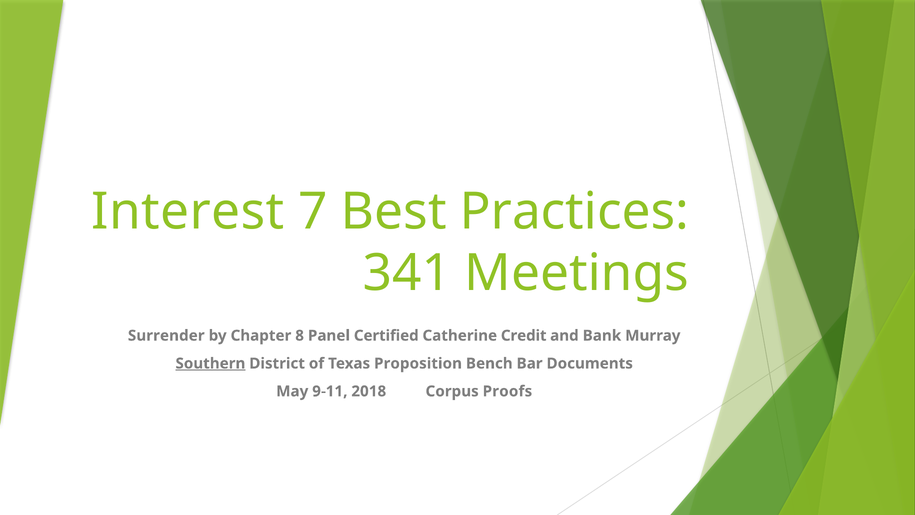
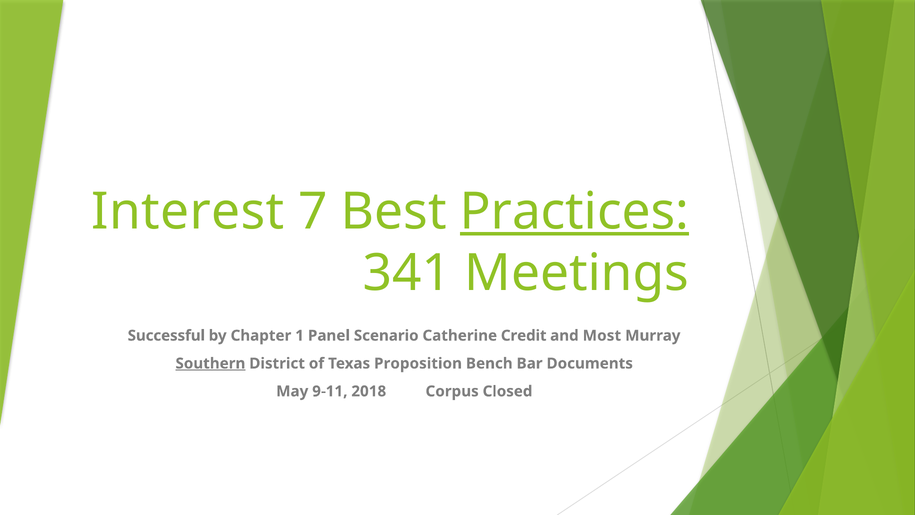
Practices underline: none -> present (574, 212)
Surrender: Surrender -> Successful (166, 335)
8: 8 -> 1 (300, 335)
Certified: Certified -> Scenario (386, 335)
Bank: Bank -> Most (602, 335)
Proofs: Proofs -> Closed (508, 391)
